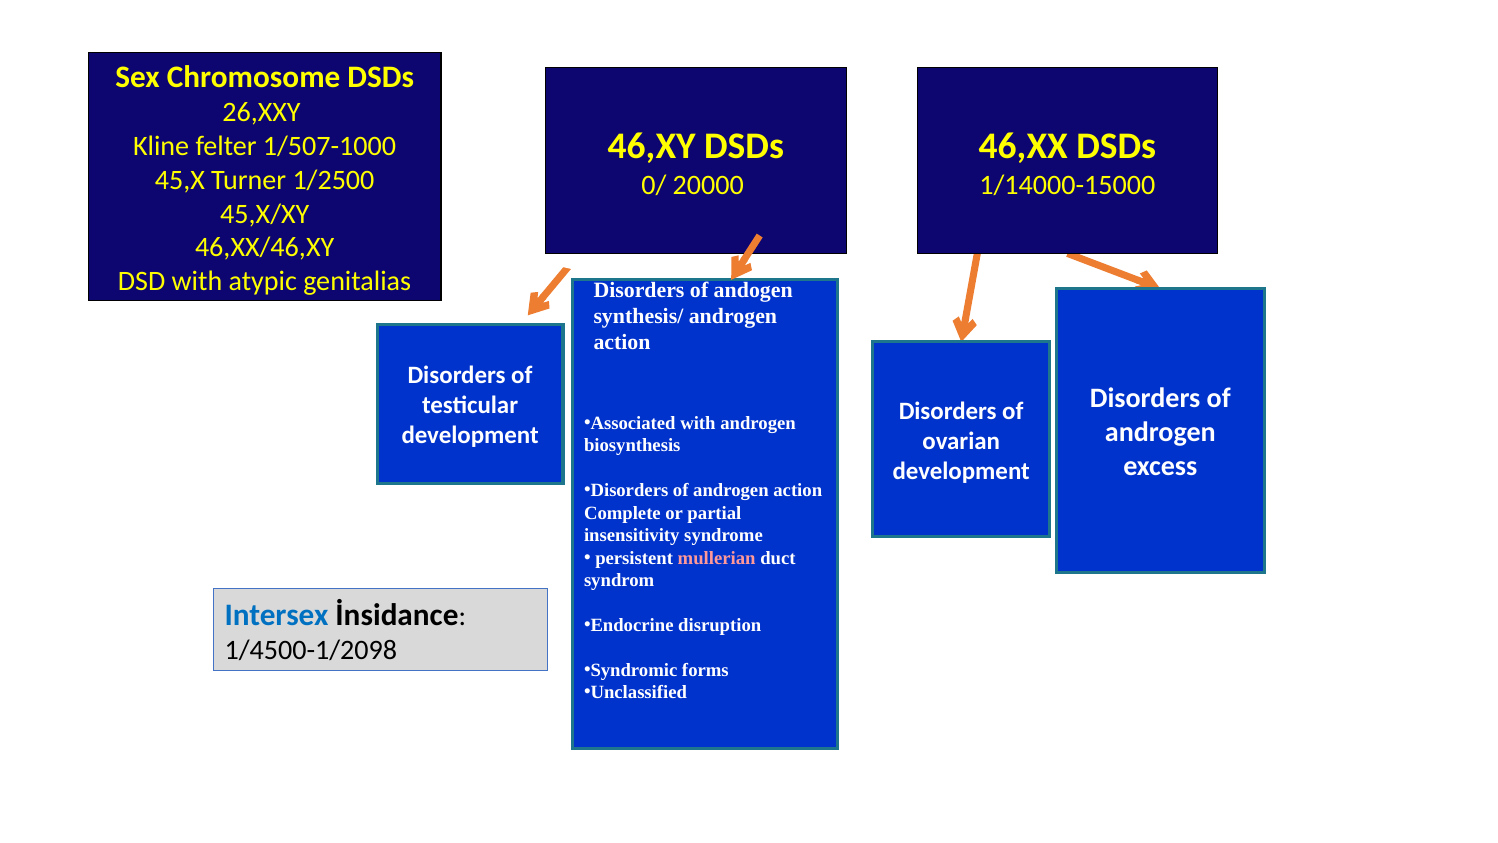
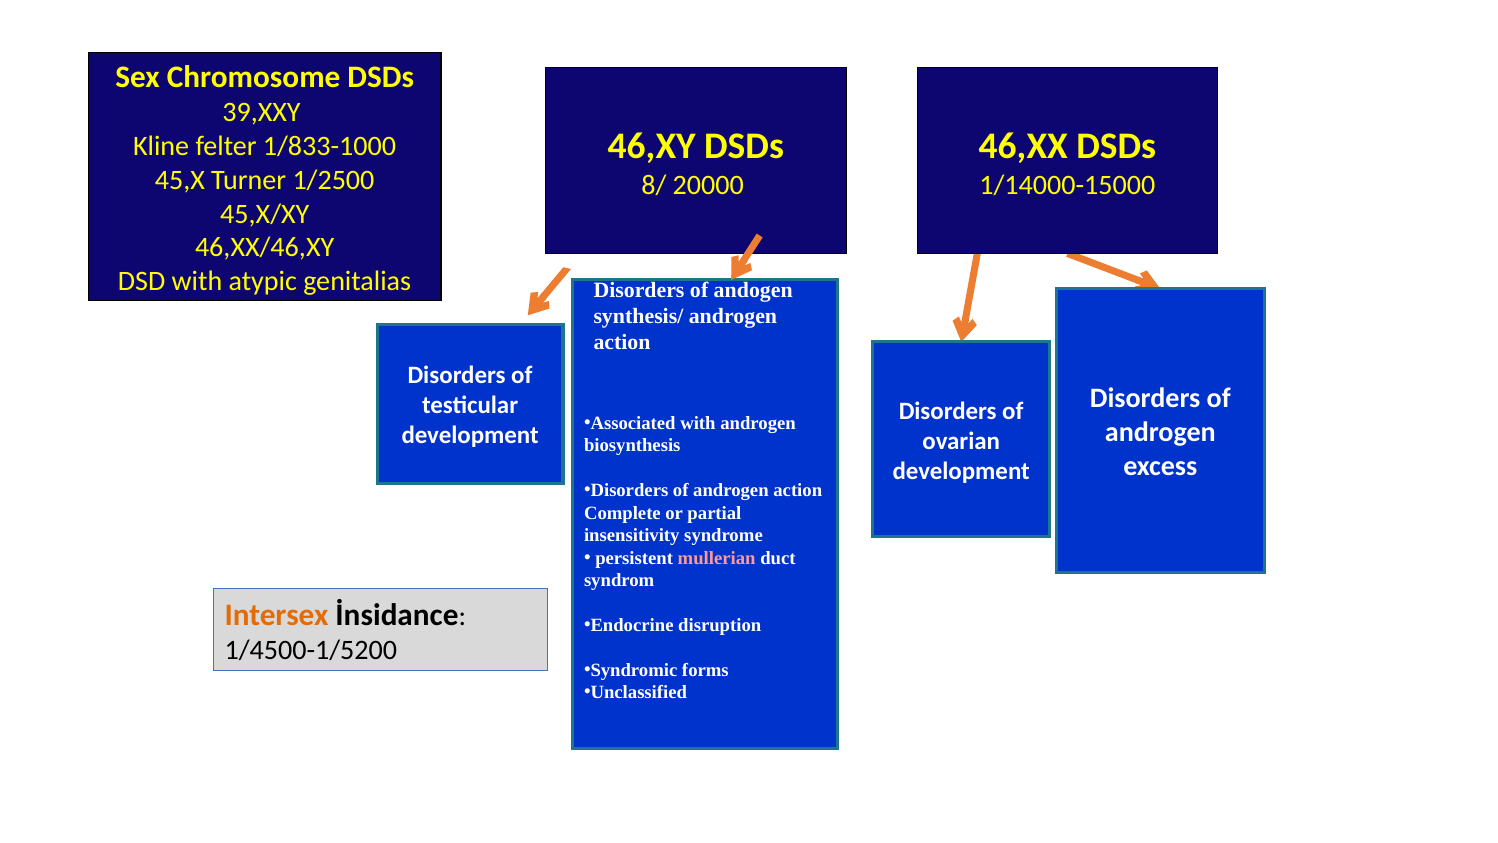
26,XXY: 26,XXY -> 39,XXY (262, 113)
1/507-1000: 1/507-1000 -> 1/833-1000 (329, 146)
0/: 0/ -> 8/ (654, 185)
Intersex colour: blue -> orange (277, 615)
1/4500-1/2098: 1/4500-1/2098 -> 1/4500-1/5200 (311, 650)
